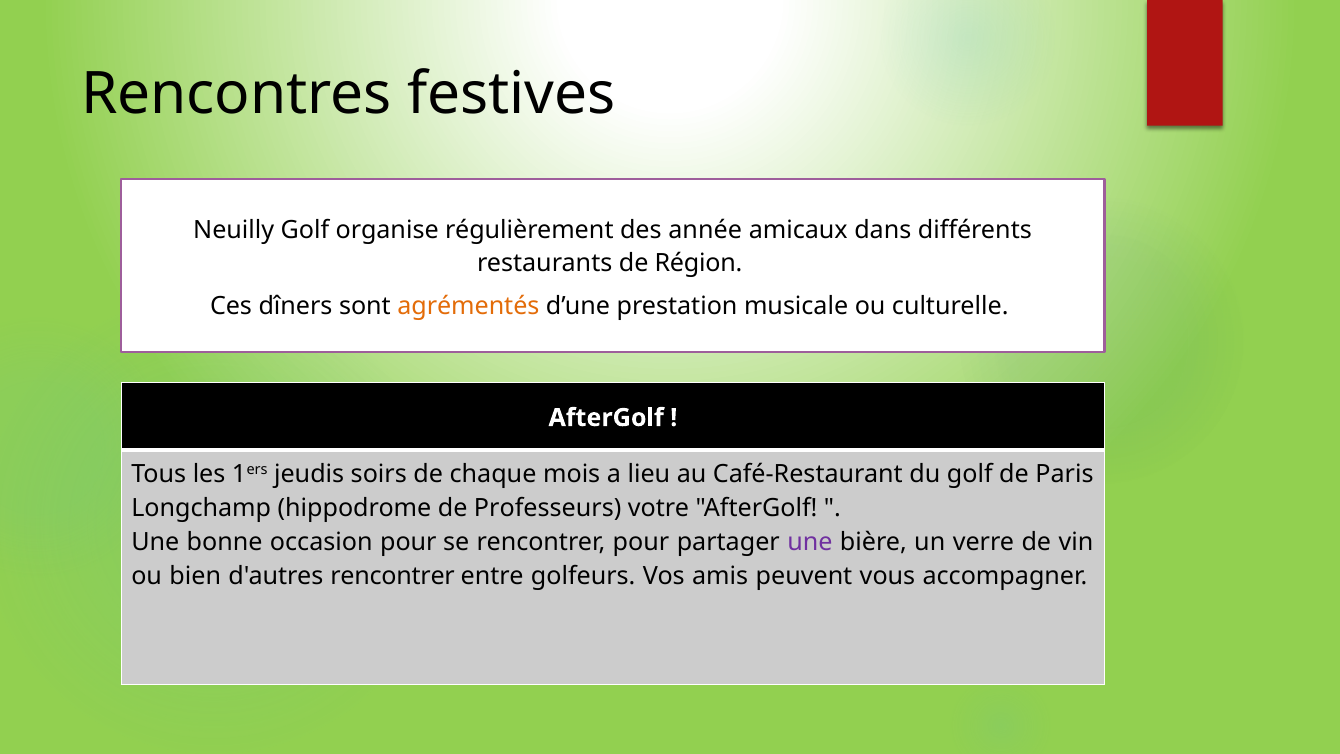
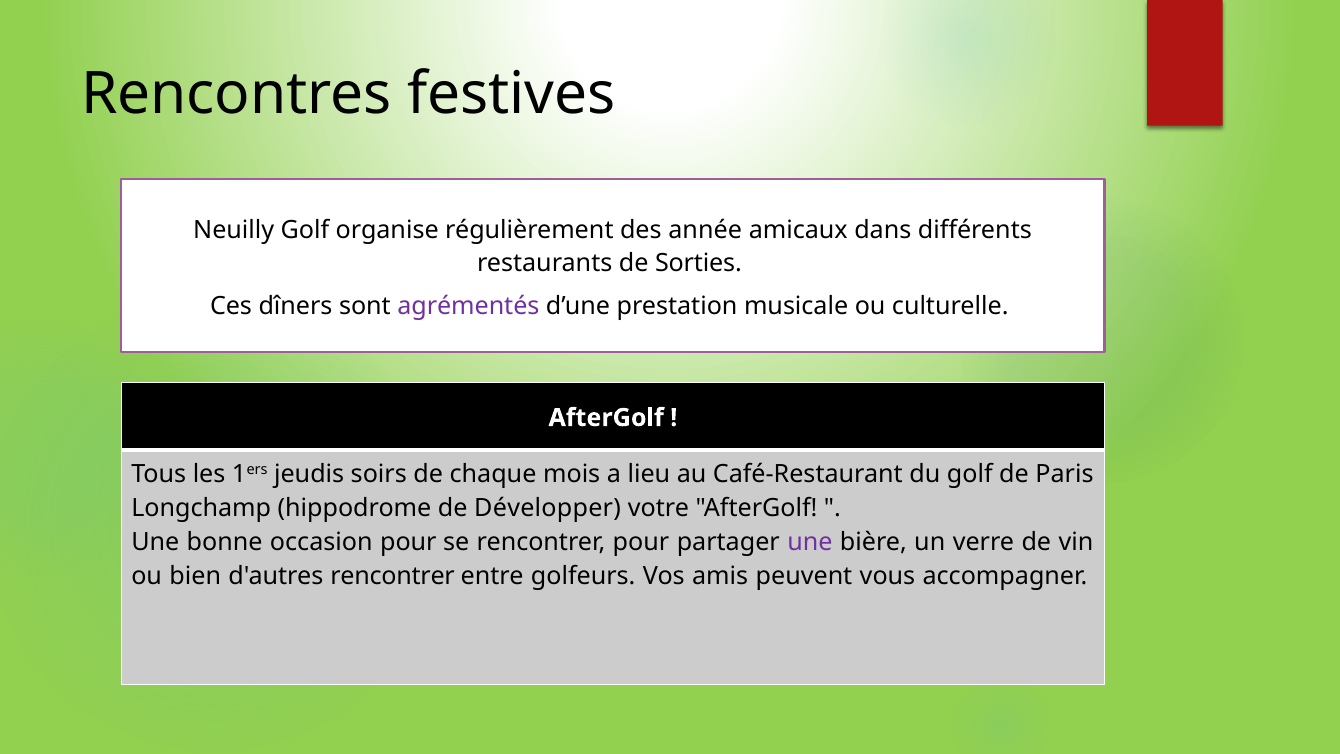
Région: Région -> Sorties (698, 263)
agrémentés colour: orange -> purple (468, 306)
Professeurs: Professeurs -> Développer (548, 508)
